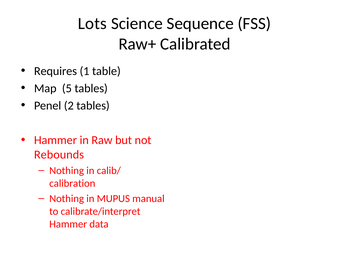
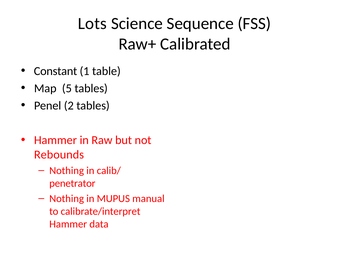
Requires: Requires -> Constant (56, 71)
calibration: calibration -> penetrator (72, 183)
